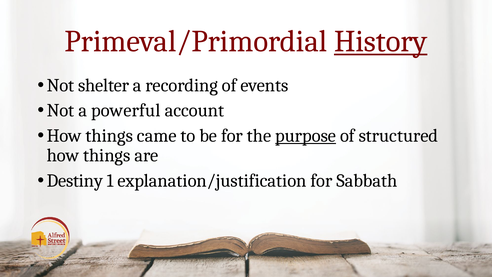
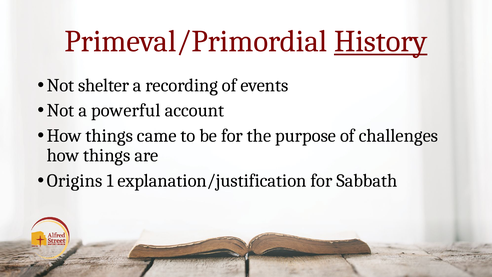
purpose underline: present -> none (306, 135)
structured: structured -> challenges (398, 135)
Destiny: Destiny -> Origins (75, 180)
